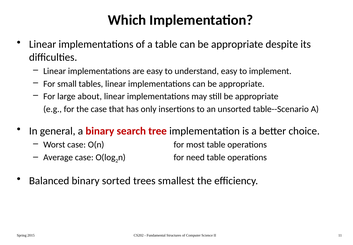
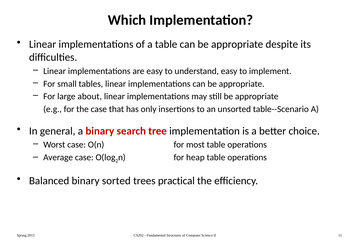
need: need -> heap (195, 157)
smallest: smallest -> practical (176, 180)
